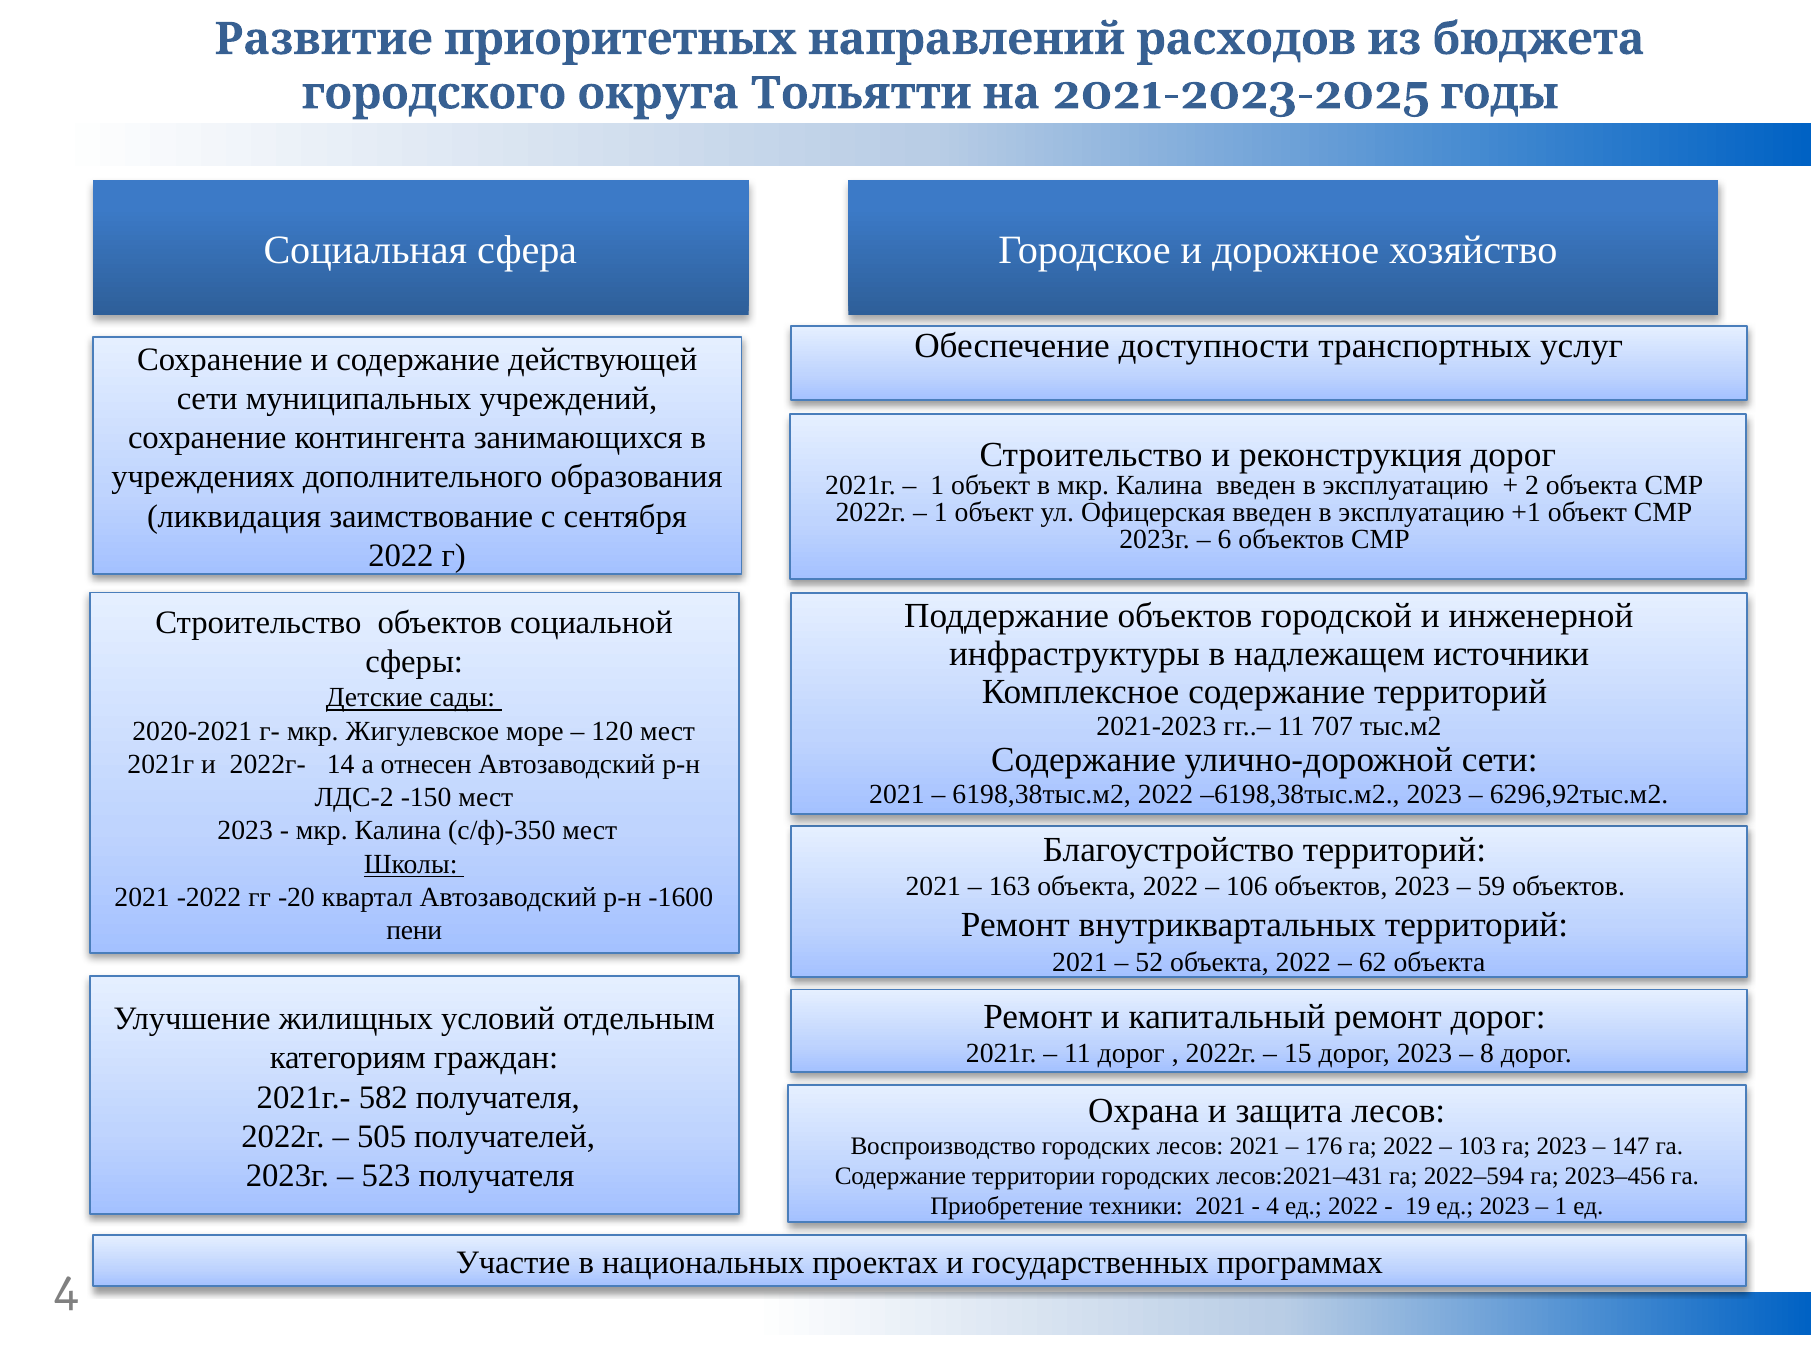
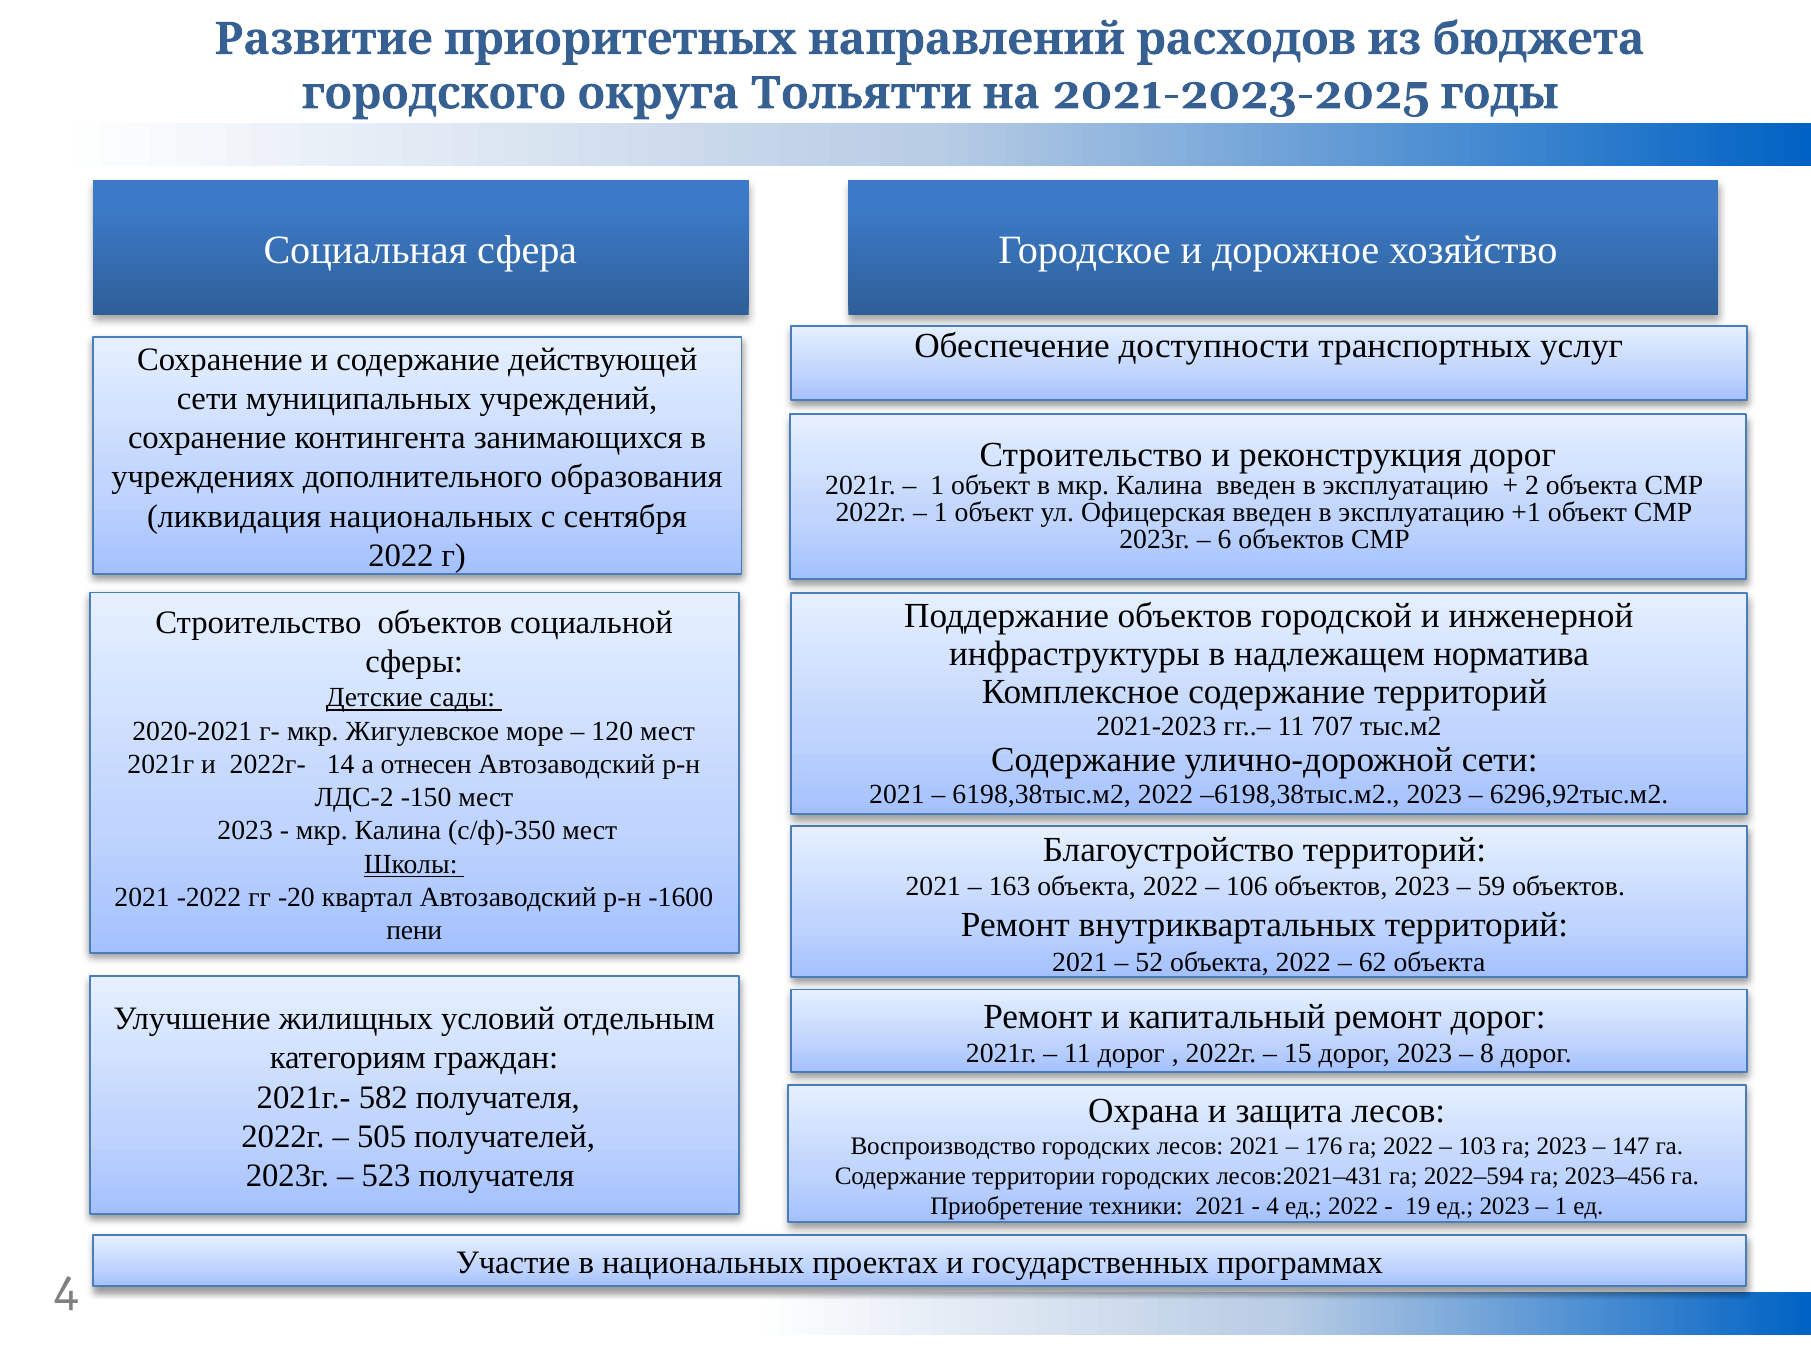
ликвидация заимствование: заимствование -> национальных (431, 517)
источники: источники -> норматива (1511, 654)
